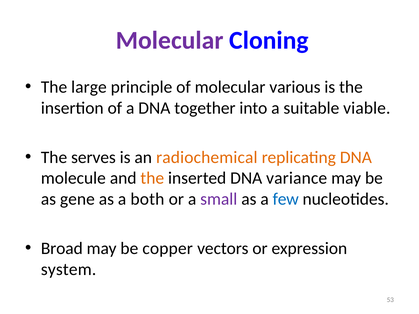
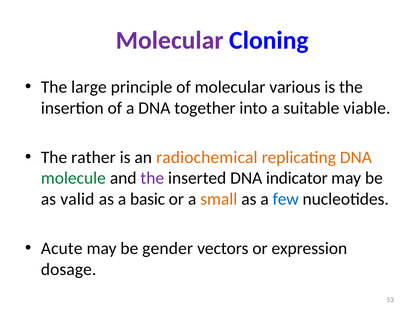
serves: serves -> rather (93, 157)
molecule colour: black -> green (73, 178)
the colour: orange -> purple (152, 178)
variance: variance -> indicator (297, 178)
gene: gene -> valid (77, 199)
both: both -> basic (148, 199)
small colour: purple -> orange (219, 199)
Broad: Broad -> Acute (62, 249)
copper: copper -> gender (168, 249)
system: system -> dosage (69, 270)
